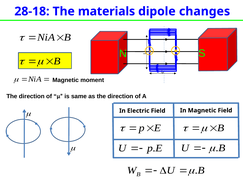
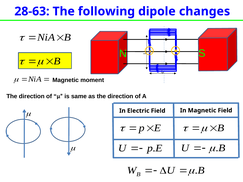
28-18: 28-18 -> 28-63 (32, 11)
materials: materials -> following (106, 11)
